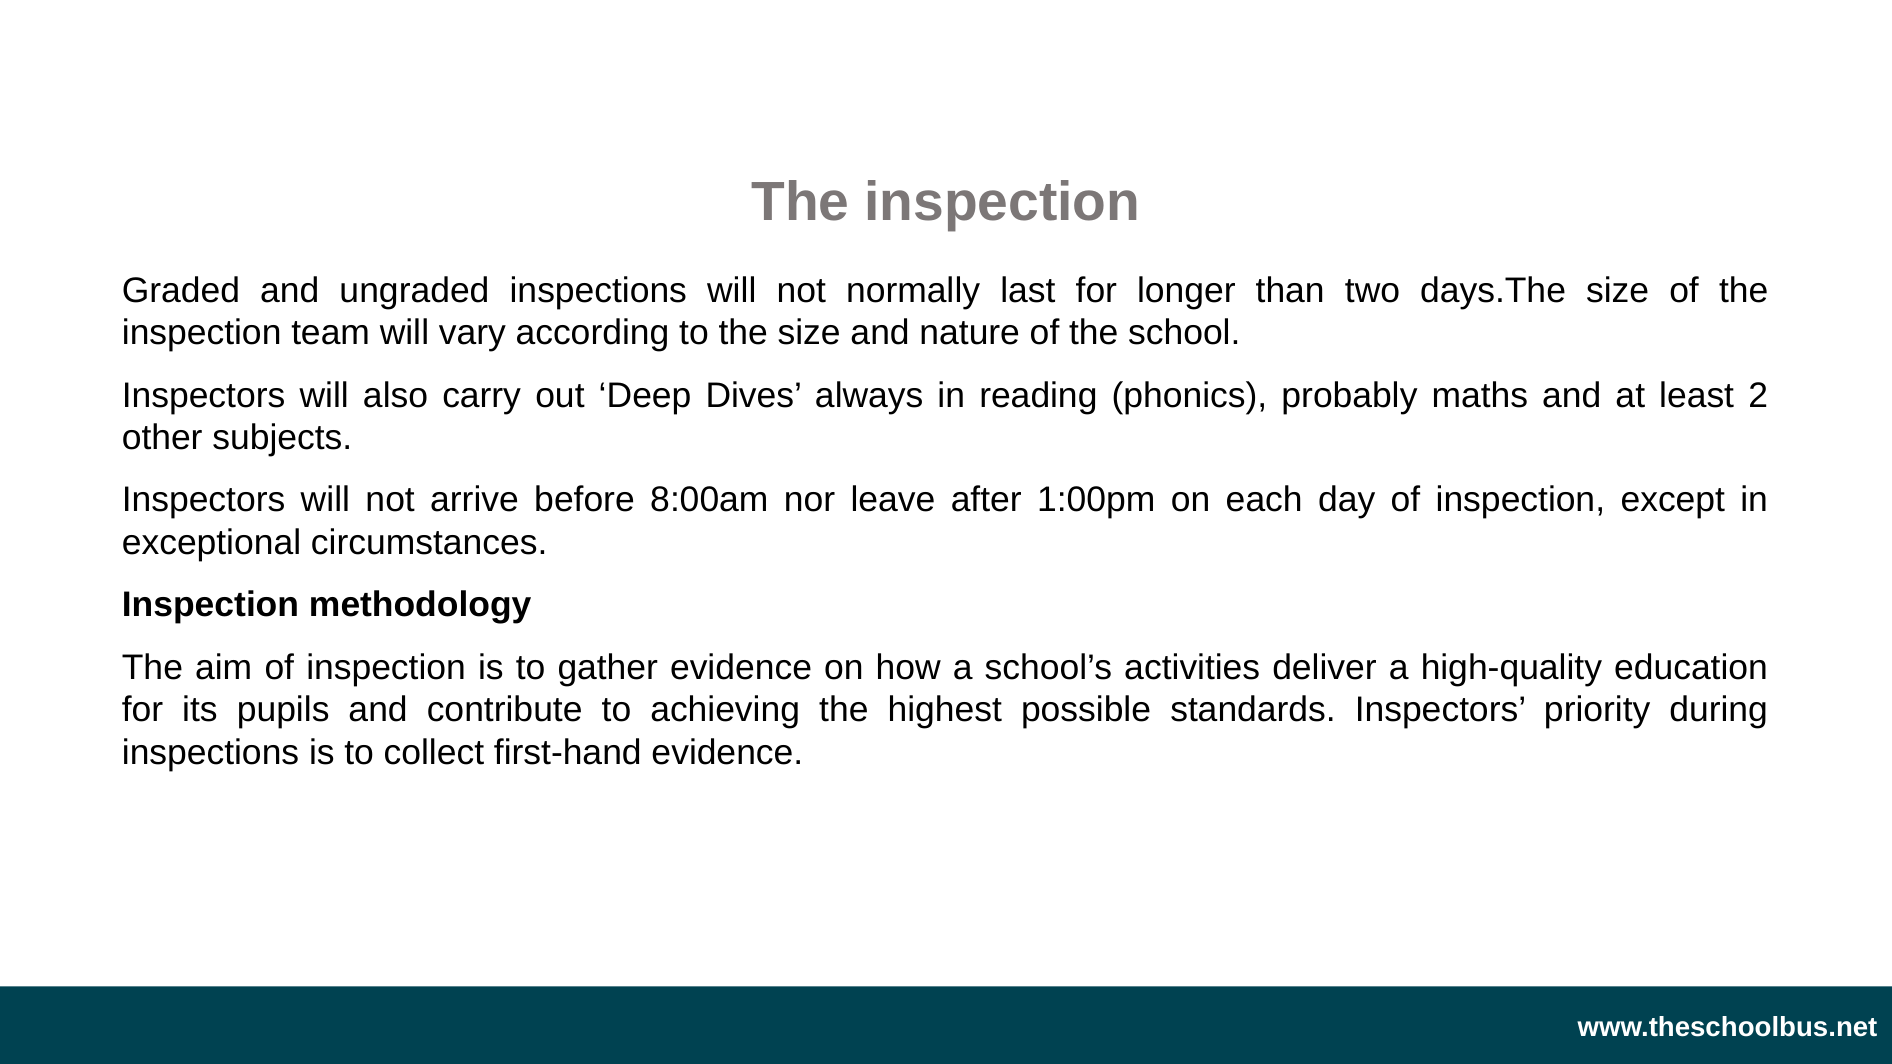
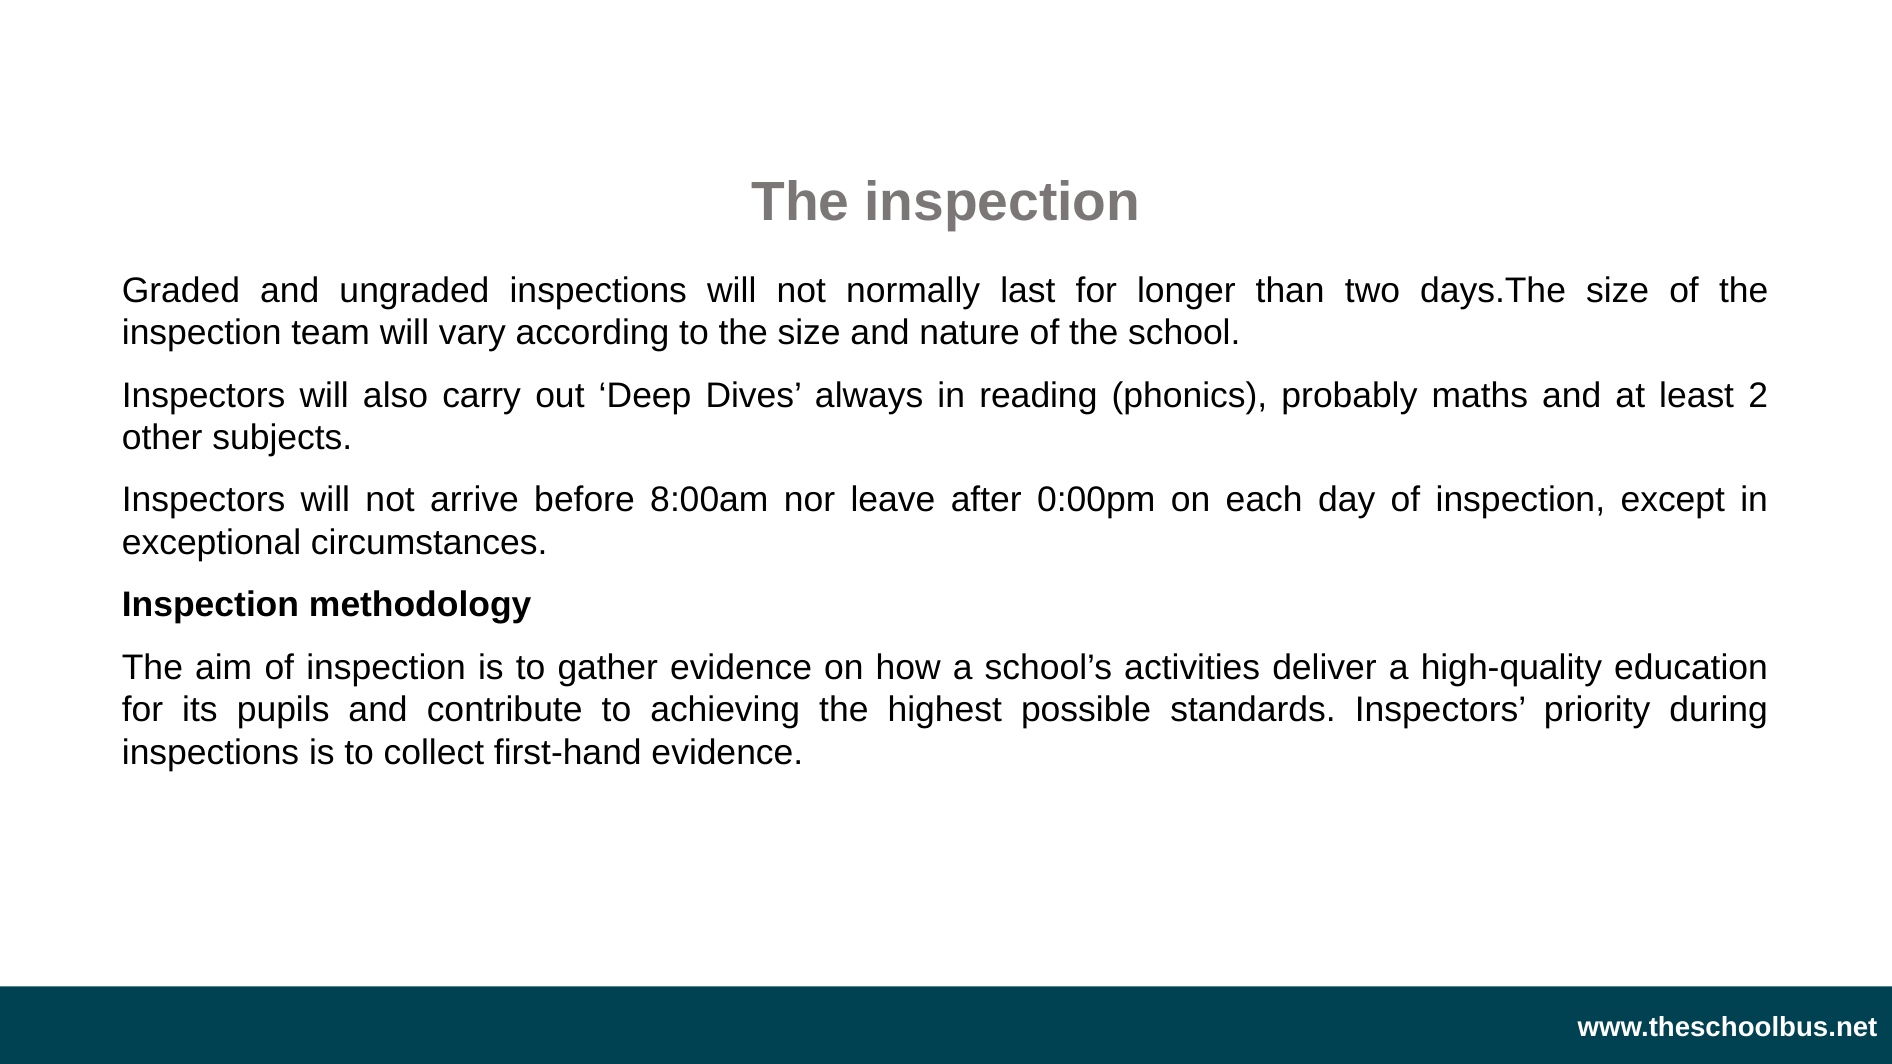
1:00pm: 1:00pm -> 0:00pm (1096, 500)
